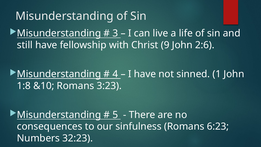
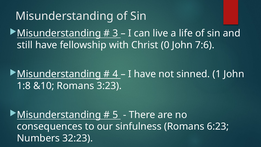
9: 9 -> 0 (165, 45)
2:6: 2:6 -> 7:6 (205, 45)
